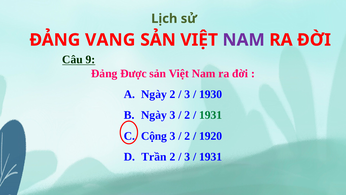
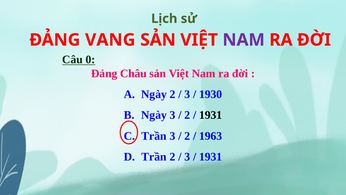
9: 9 -> 0 (90, 60)
Được: Được -> Châu (134, 73)
1931 colour: green -> black (211, 115)
Cộng: Cộng -> Trần (154, 136)
1920: 1920 -> 1963 (211, 136)
